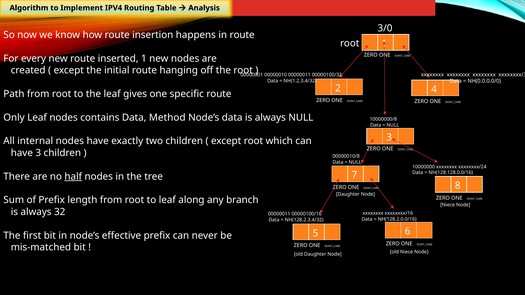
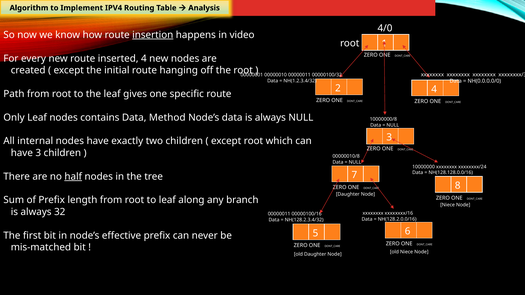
3/0: 3/0 -> 4/0 (385, 28)
insertion underline: none -> present (153, 35)
in route: route -> video (242, 35)
inserted 1: 1 -> 4 (144, 59)
